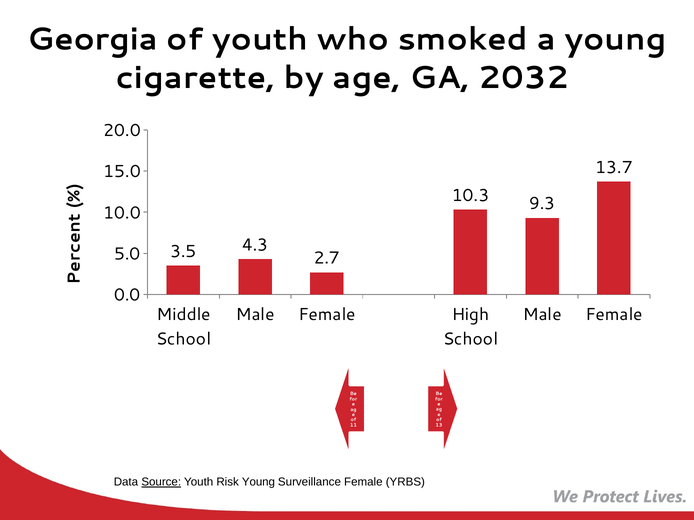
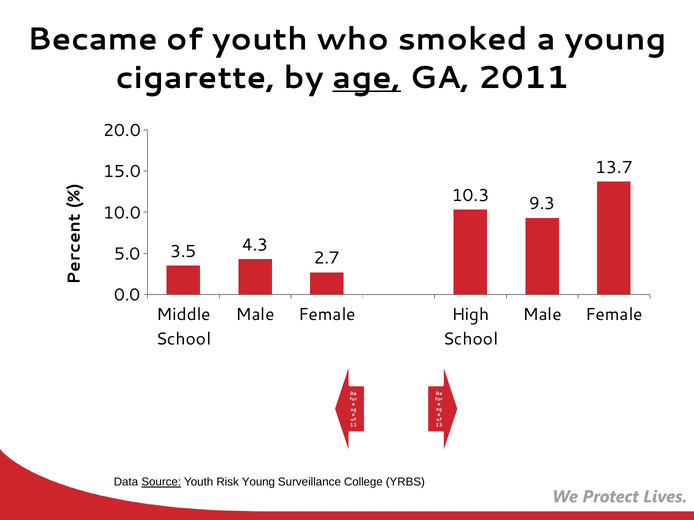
Georgia: Georgia -> Became (93, 40)
age underline: none -> present (367, 78)
2032: 2032 -> 2011 (524, 78)
Surveillance Female: Female -> College (363, 482)
